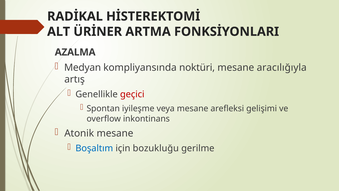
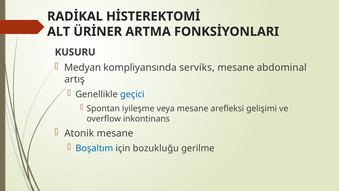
AZALMA: AZALMA -> KUSURU (75, 52)
noktüri: noktüri -> serviks (197, 67)
aracılığıyla: aracılığıyla -> abdominal (282, 67)
geçici colour: red -> blue (132, 94)
